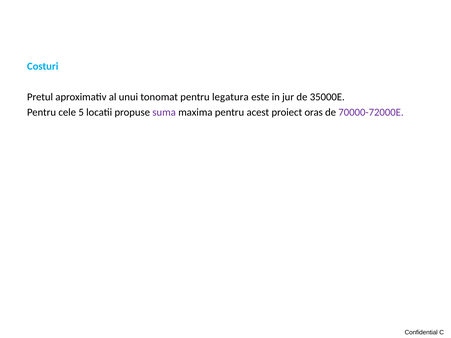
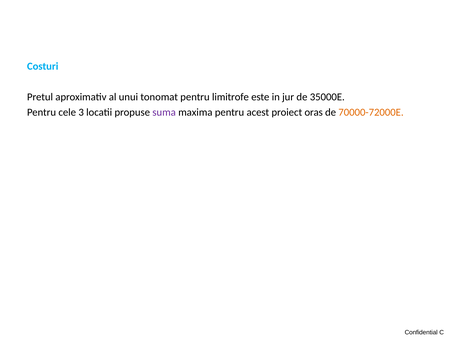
legatura: legatura -> limitrofe (230, 97)
5: 5 -> 3 (81, 112)
70000-72000E colour: purple -> orange (371, 112)
